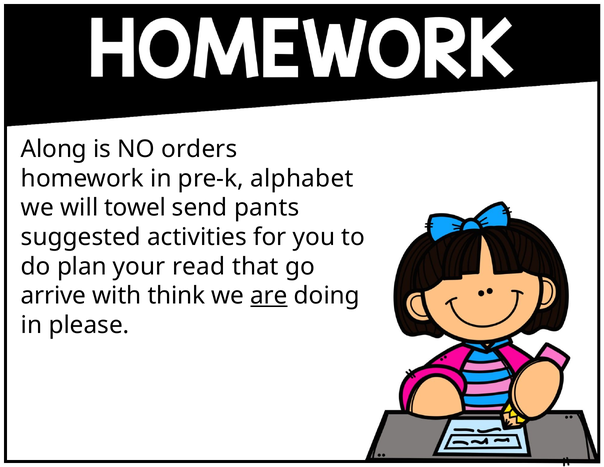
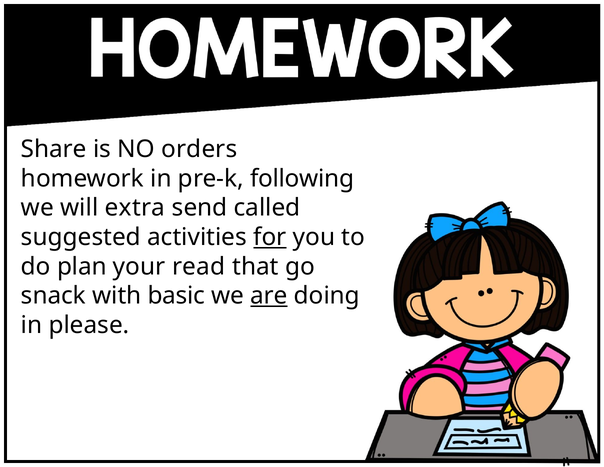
Along: Along -> Share (54, 149)
alphabet: alphabet -> following (302, 179)
towel: towel -> extra (135, 208)
pants: pants -> called (267, 208)
for underline: none -> present (270, 237)
arrive: arrive -> snack (53, 296)
think: think -> basic (176, 296)
